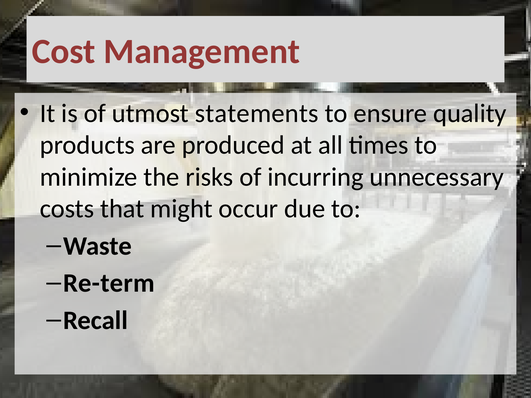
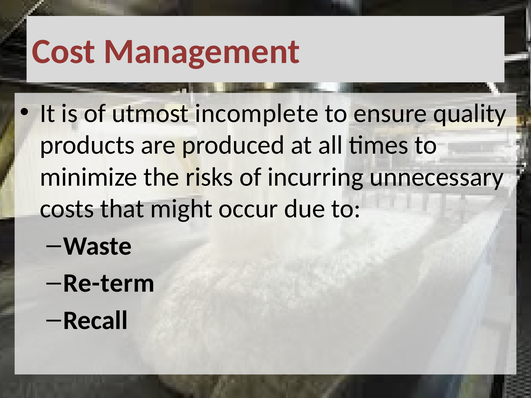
statements: statements -> incomplete (257, 113)
